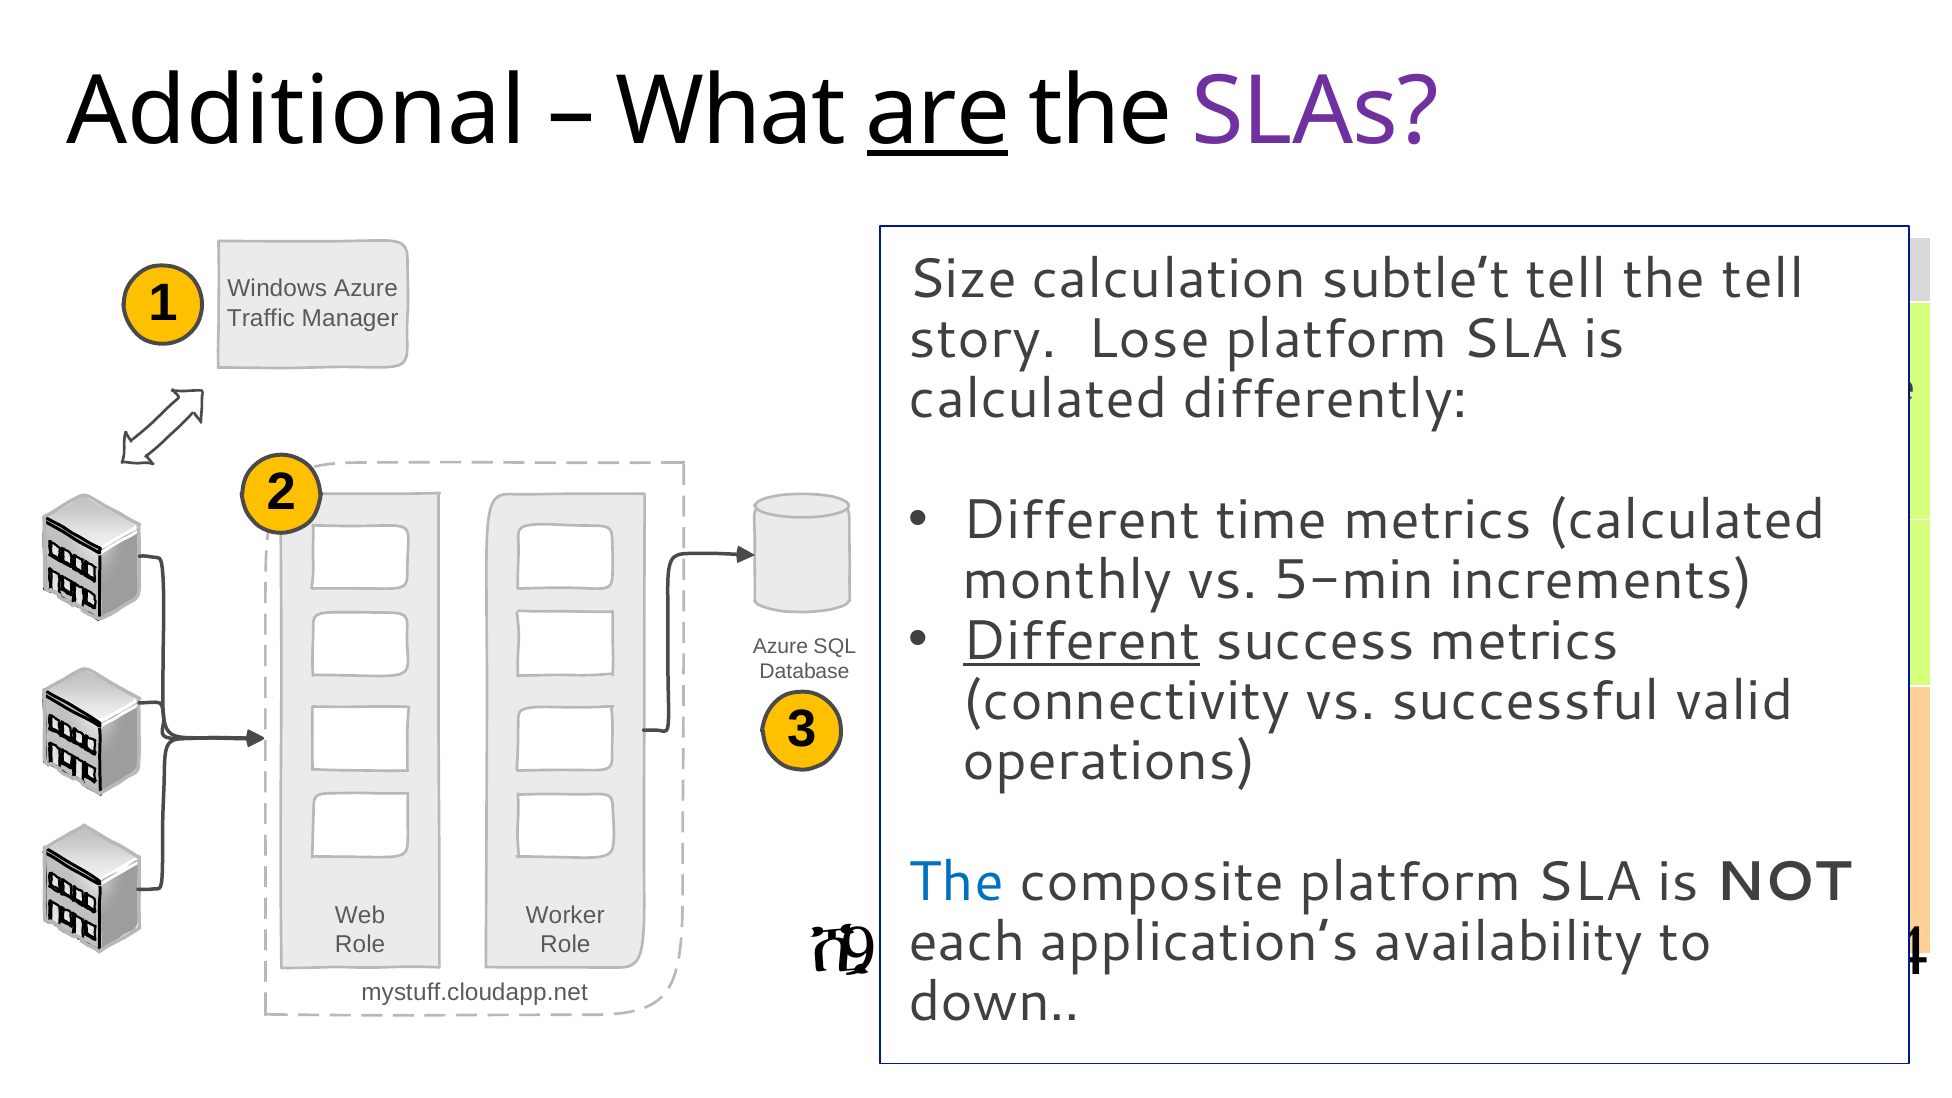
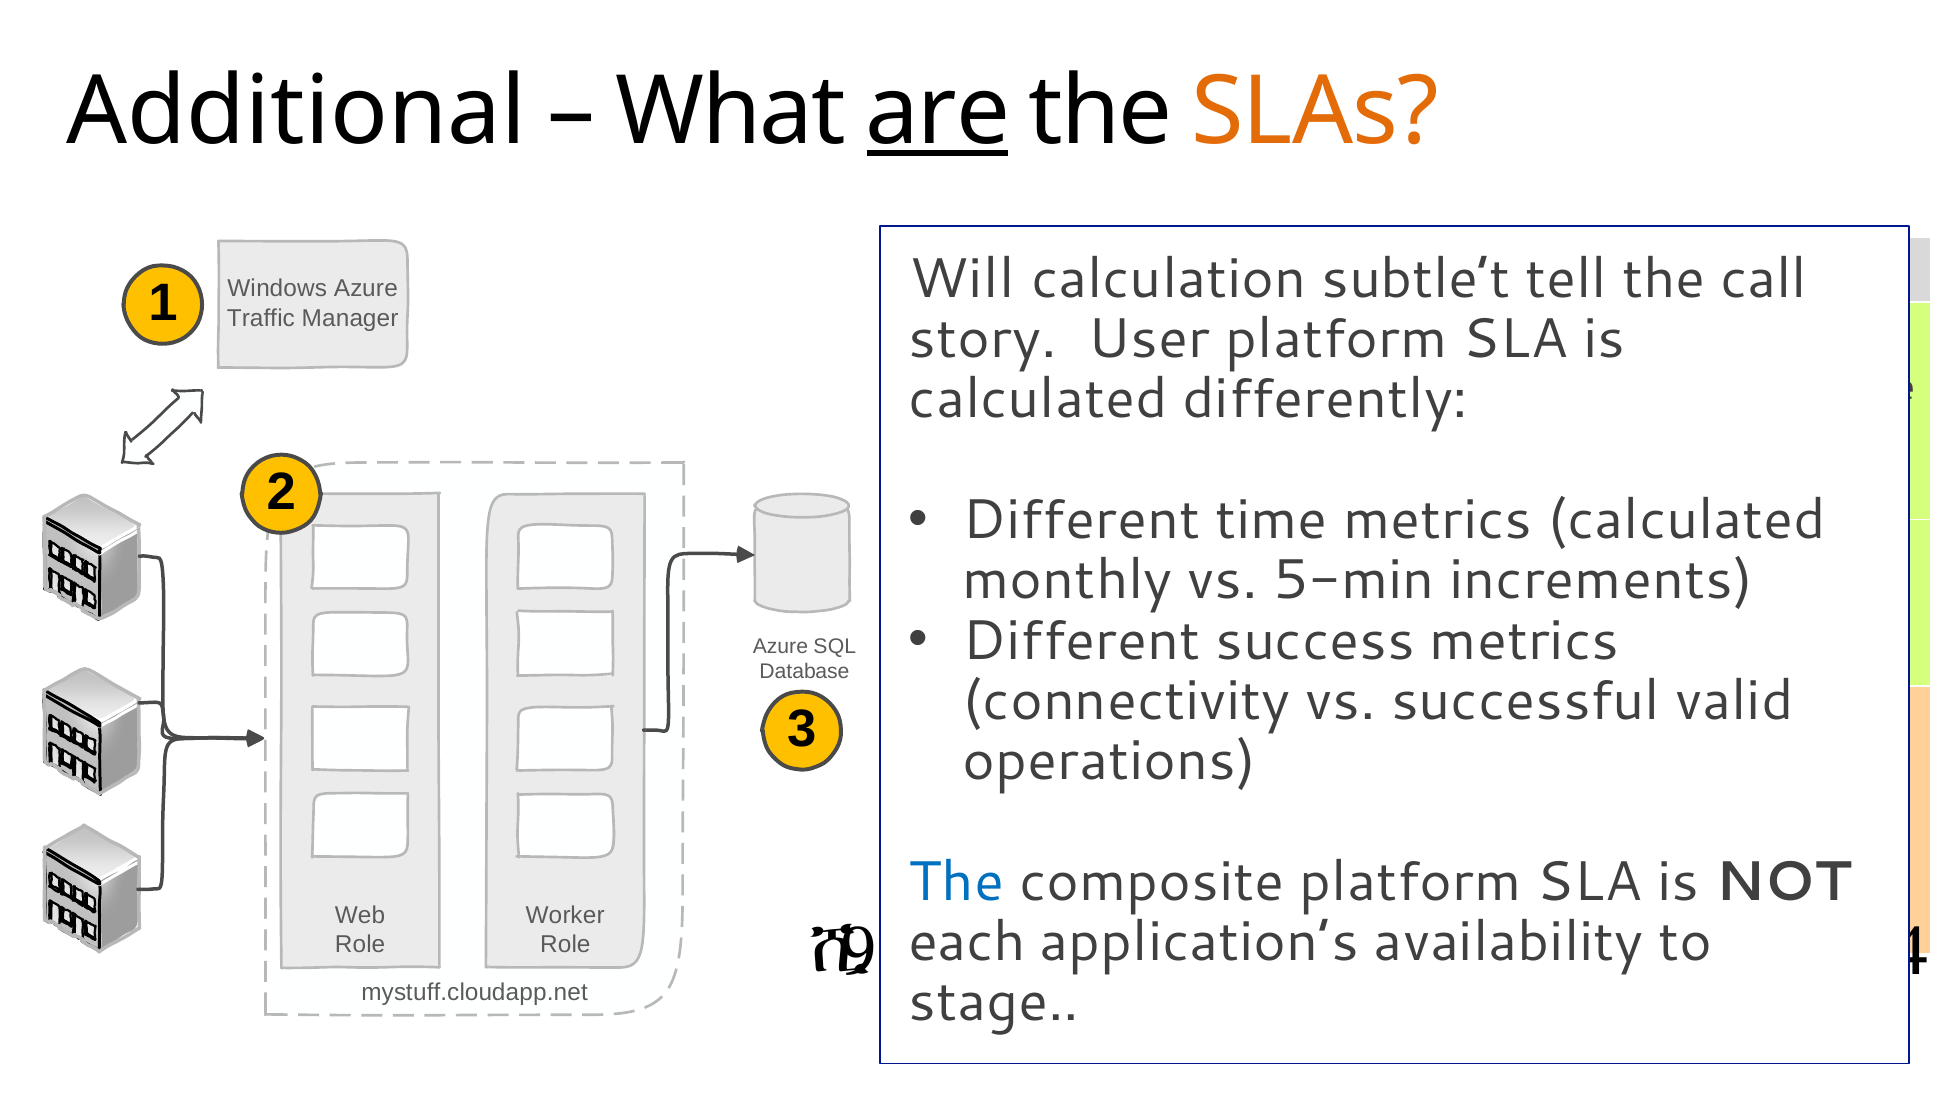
SLAs colour: purple -> orange (1315, 112)
Size: Size -> Will (962, 279)
the tell: tell -> call (1764, 279)
Lose: Lose -> User (1149, 339)
Different underline: present -> none (1082, 641)
down: down -> stage (994, 1002)
